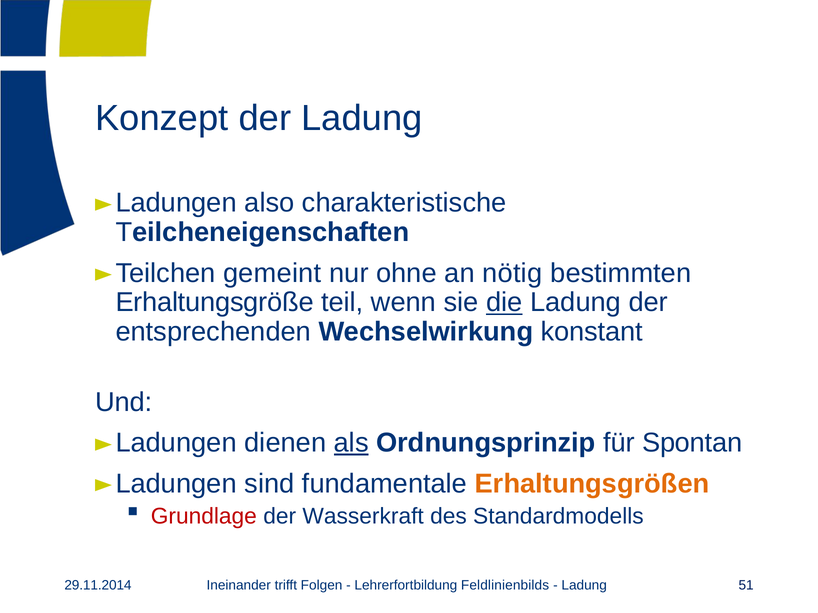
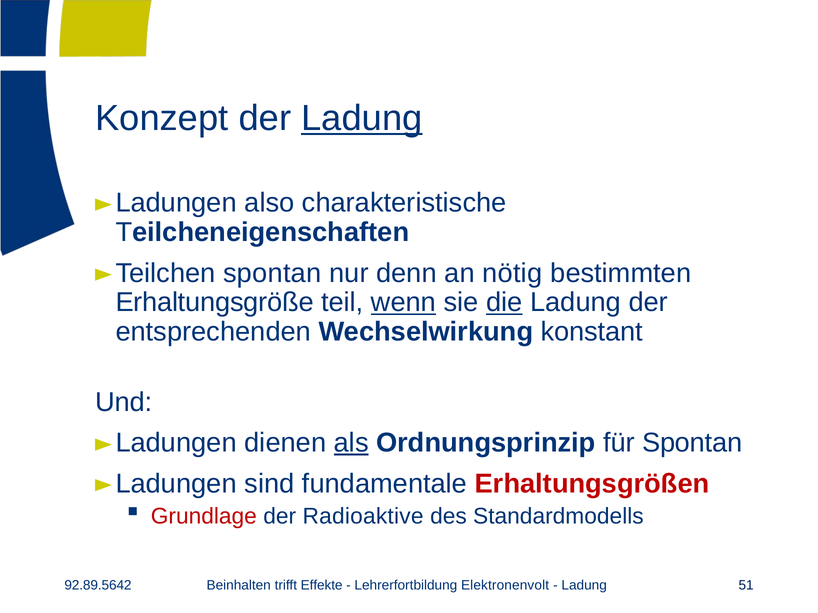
Ladung underline: none -> present (362, 118)
gemeint: gemeint -> spontan (272, 273)
ohne: ohne -> denn (406, 273)
wenn underline: none -> present (404, 303)
Erhaltungsgrößen colour: orange -> red (592, 484)
Wasserkraft: Wasserkraft -> Radioaktive (363, 517)
29.11.2014: 29.11.2014 -> 92.89.5642 (98, 586)
Ineinander: Ineinander -> Beinhalten (239, 586)
Folgen: Folgen -> Effekte (322, 586)
Feldlinienbilds: Feldlinienbilds -> Elektronenvolt (505, 586)
